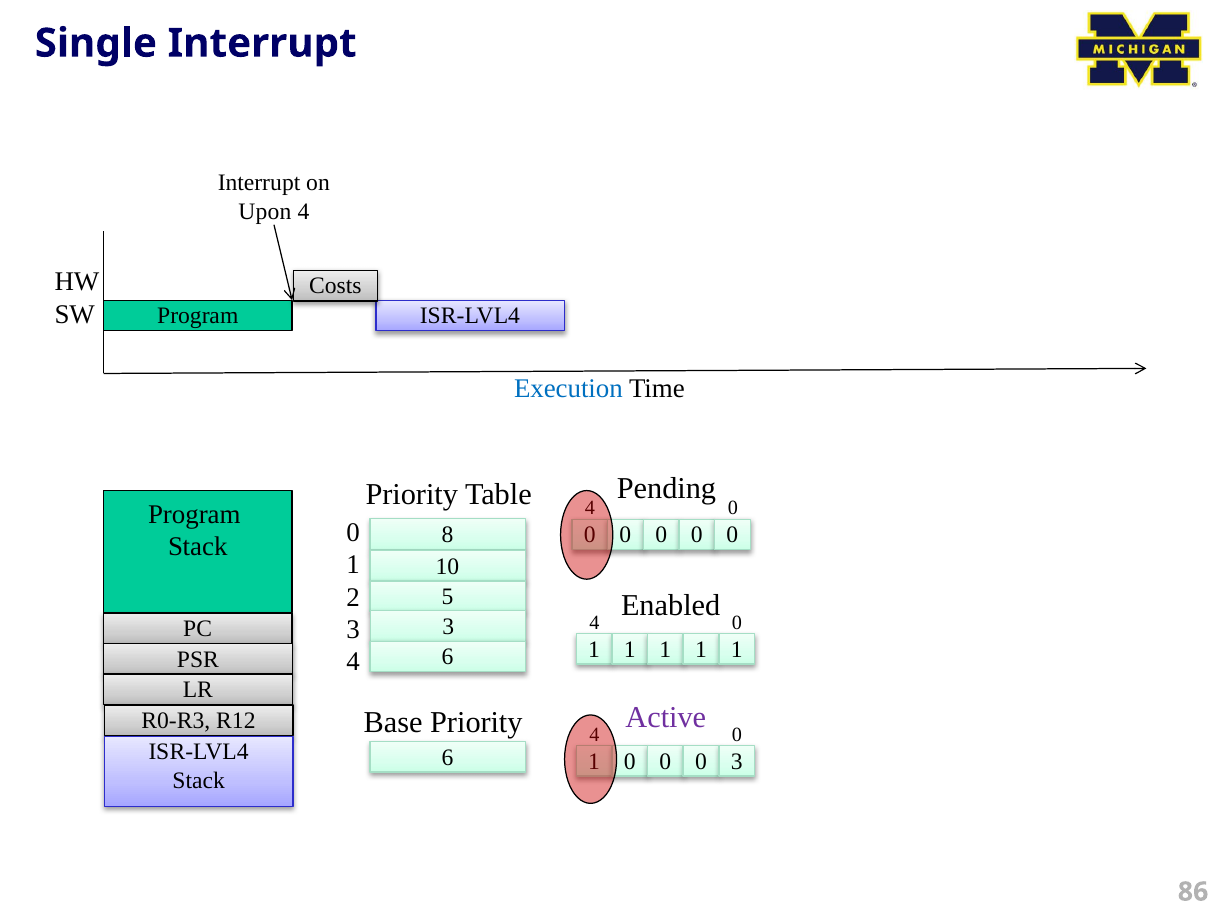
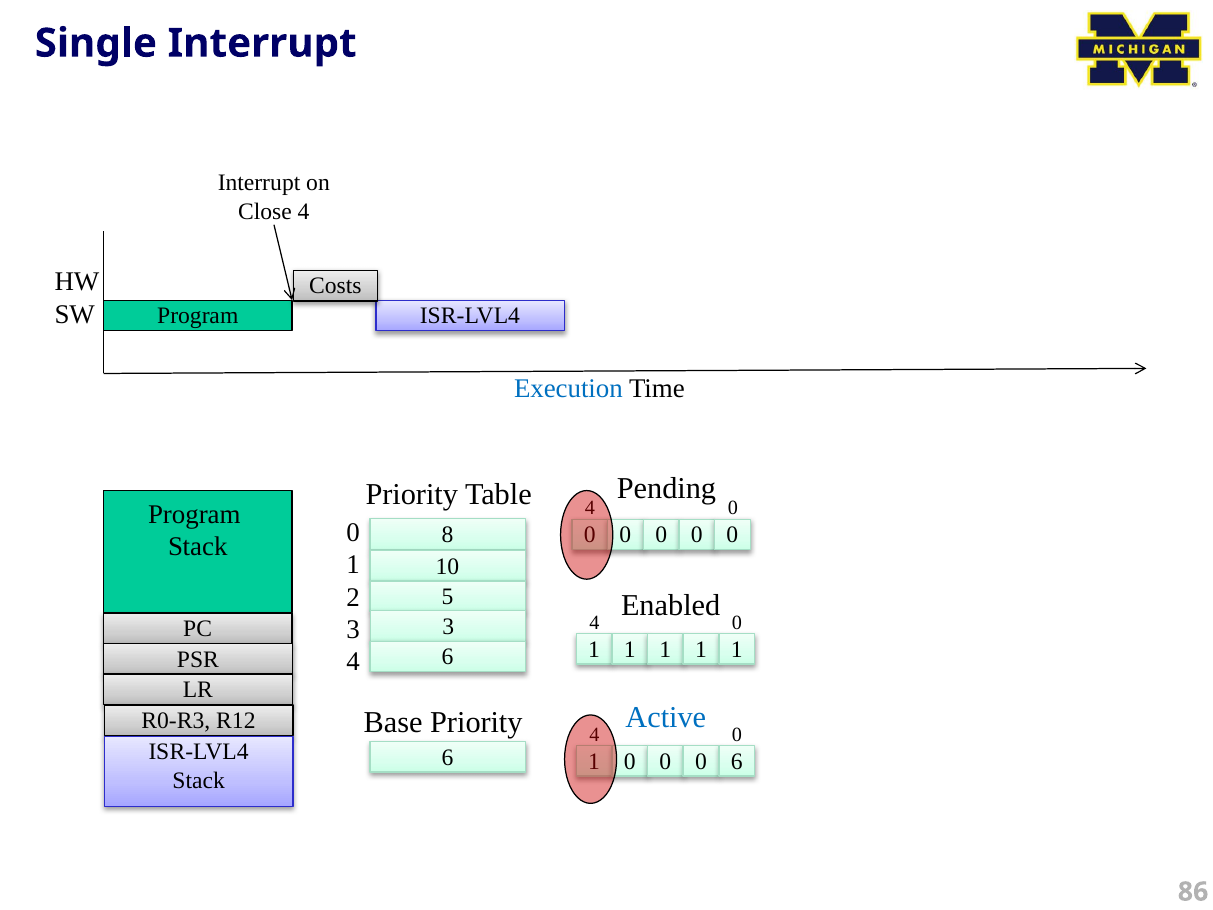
Upon: Upon -> Close (265, 211)
Active colour: purple -> blue (666, 717)
0 3: 3 -> 6 (737, 761)
